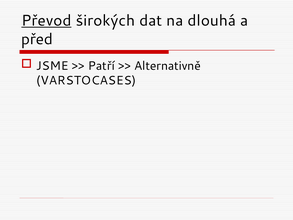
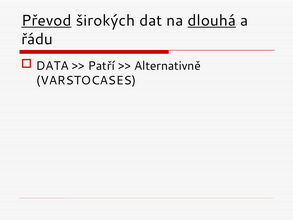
dlouhá underline: none -> present (212, 21)
před: před -> řádu (37, 39)
JSME: JSME -> DATA (52, 66)
